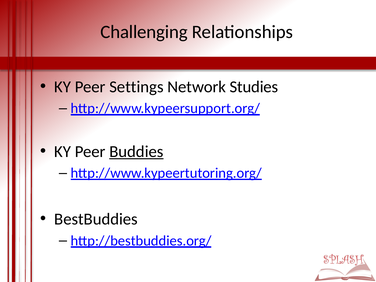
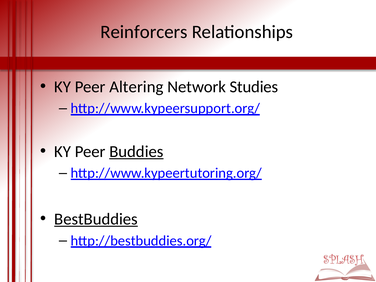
Challenging: Challenging -> Reinforcers (144, 32)
Settings: Settings -> Altering (136, 87)
BestBuddies underline: none -> present (96, 219)
